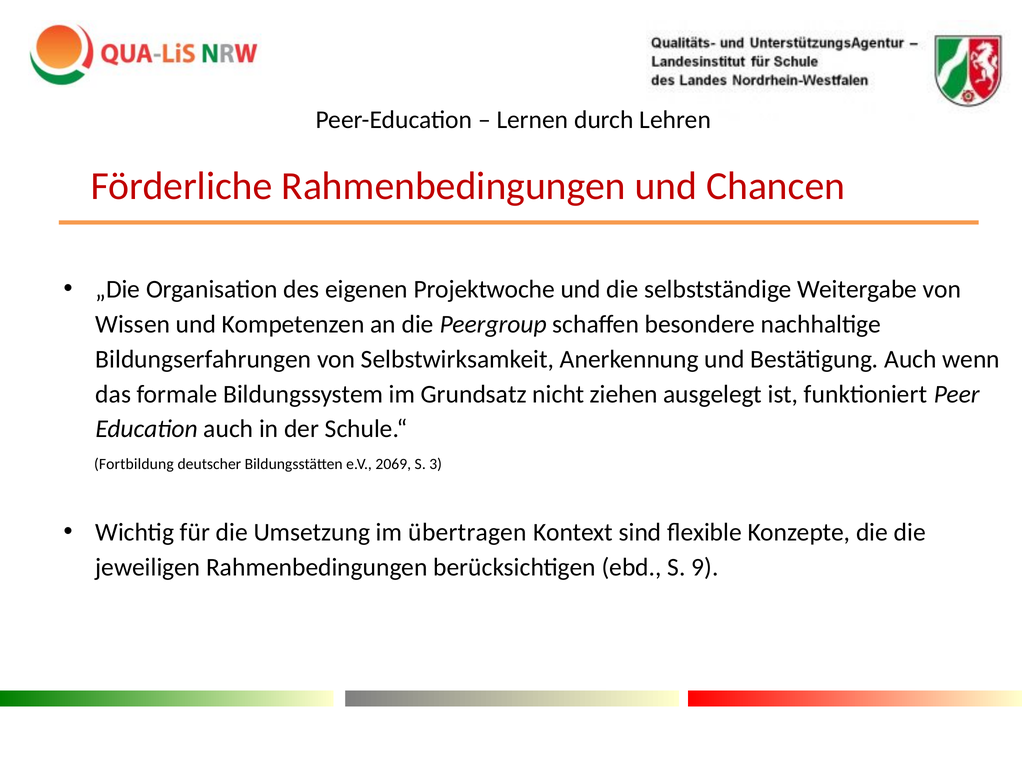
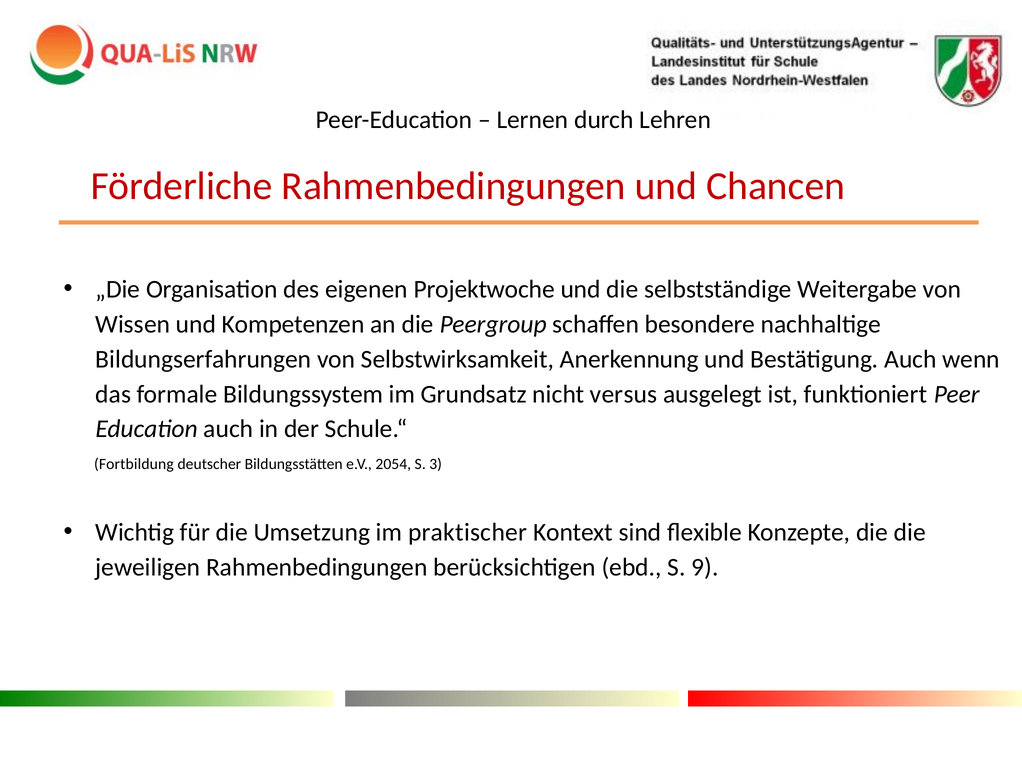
ziehen: ziehen -> versus (624, 394)
2069: 2069 -> 2054 (393, 464)
übertragen: übertragen -> praktischer (468, 532)
